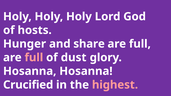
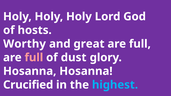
Hunger: Hunger -> Worthy (25, 44)
share: share -> great (89, 44)
highest colour: pink -> light blue (115, 85)
